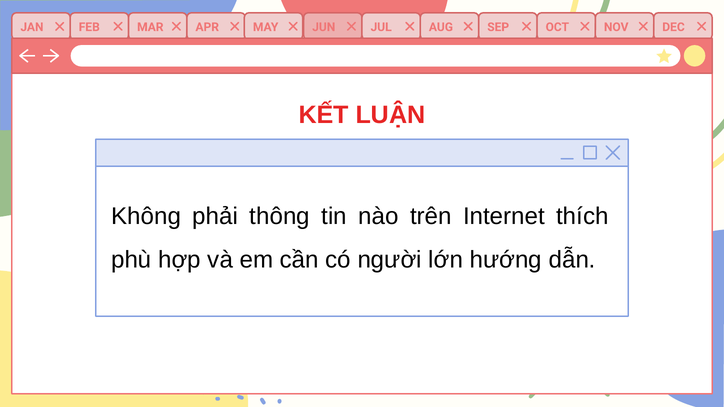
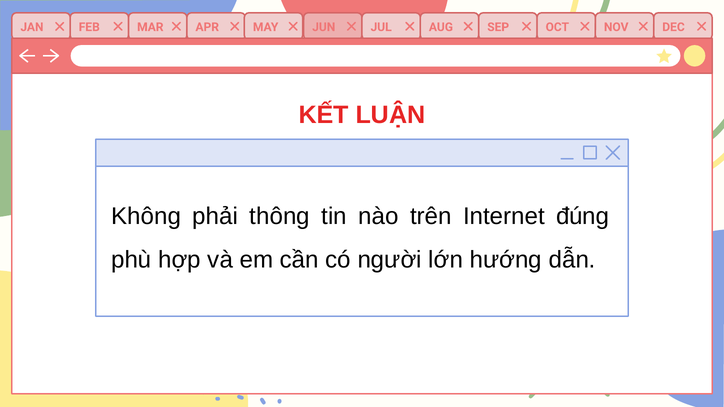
thích: thích -> đúng (583, 217)
